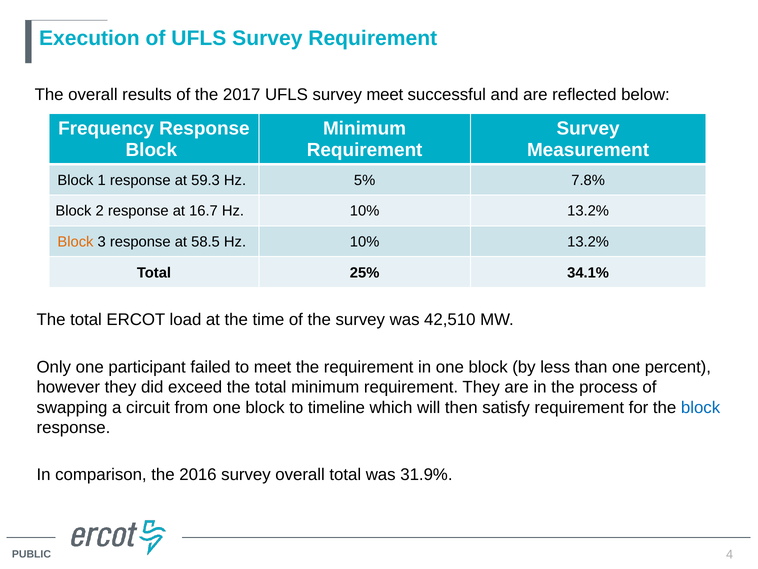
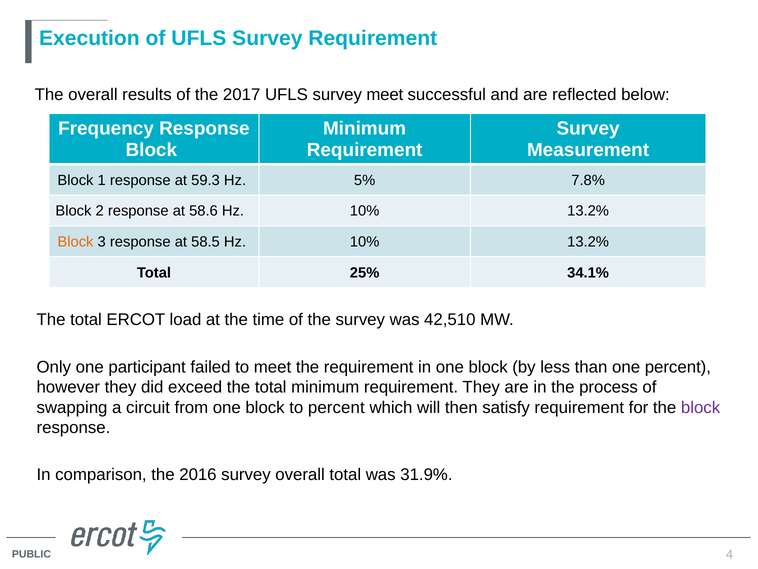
16.7: 16.7 -> 58.6 (203, 211)
to timeline: timeline -> percent (336, 407)
block colour: blue -> purple (701, 407)
